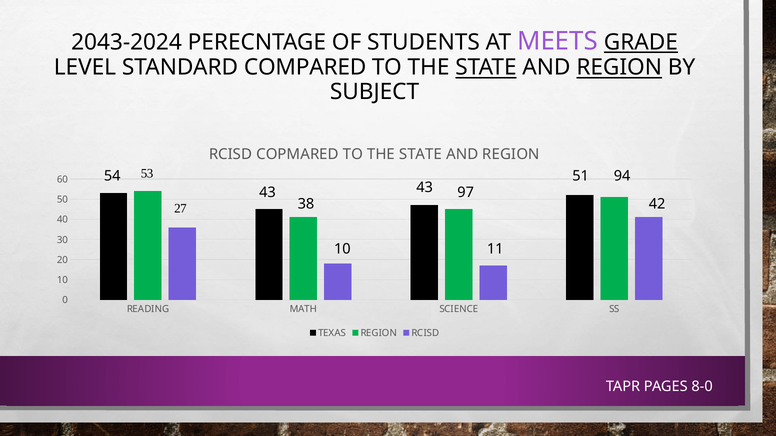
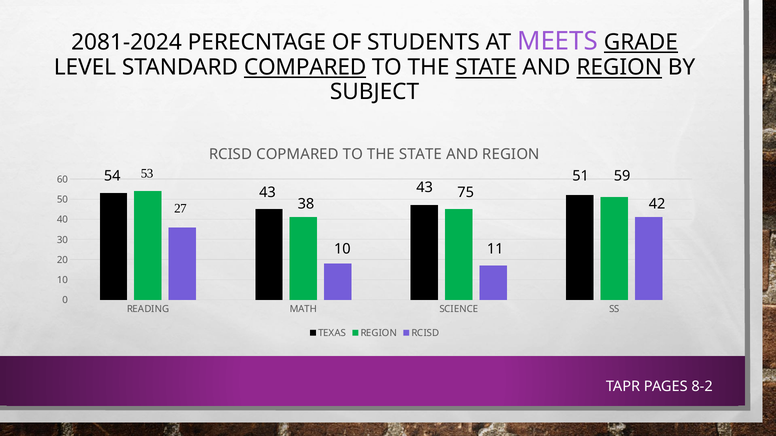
2043-2024: 2043-2024 -> 2081-2024 (127, 42)
COMPARED underline: none -> present (305, 68)
94: 94 -> 59 (622, 176)
97: 97 -> 75 (466, 193)
8-0: 8-0 -> 8-2 (702, 387)
